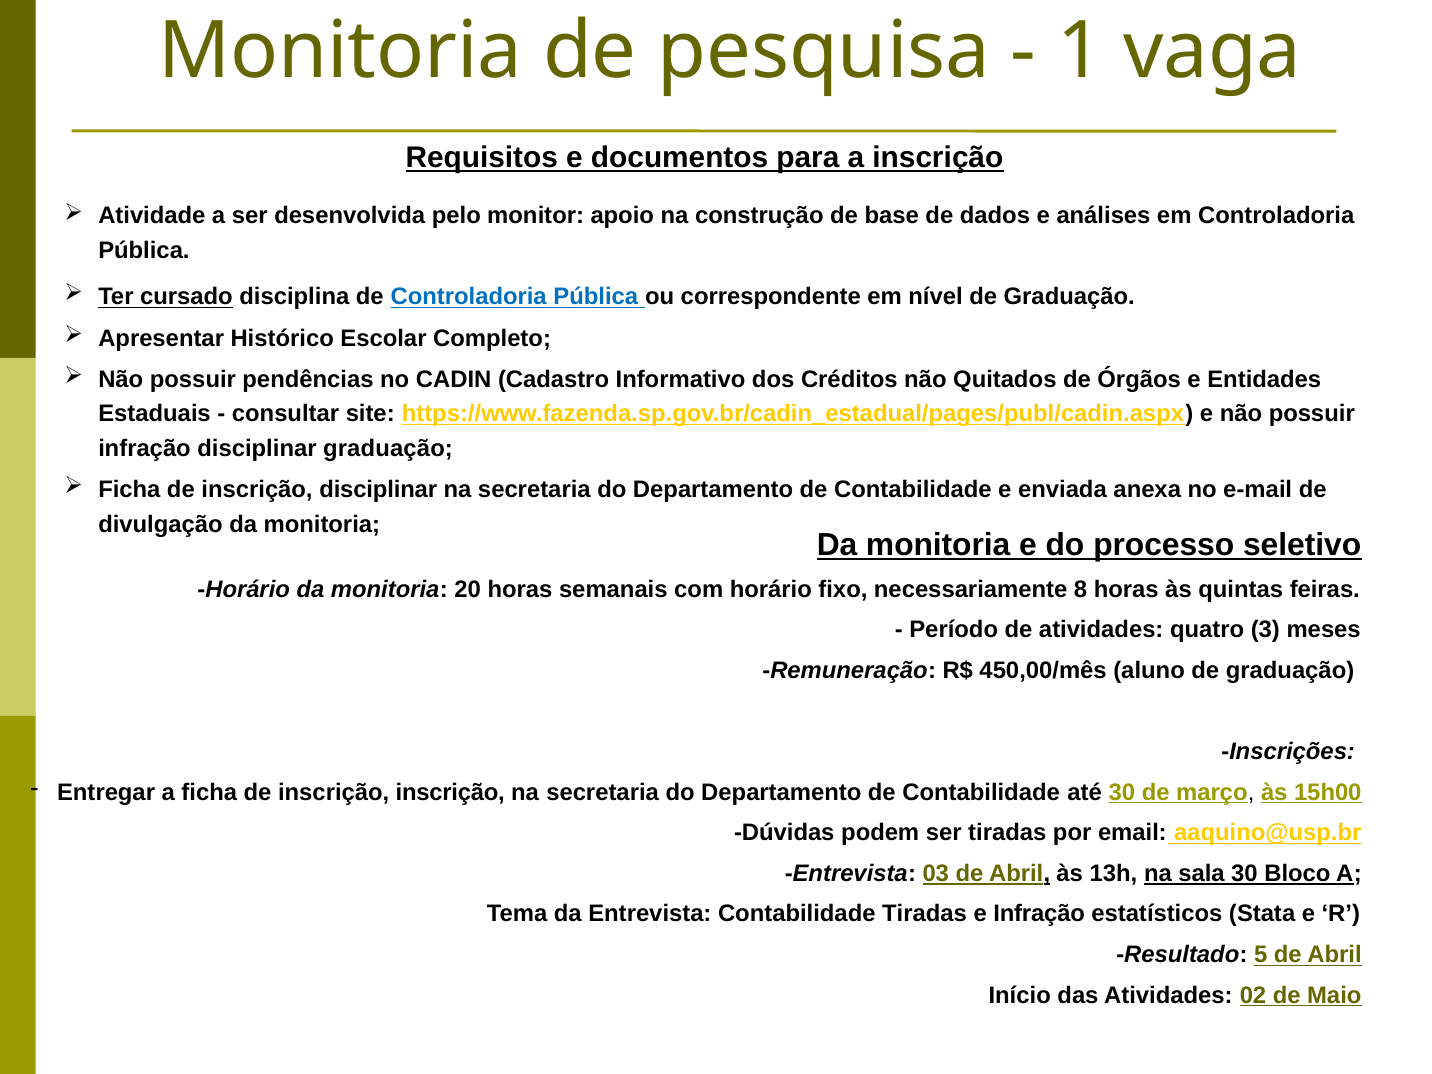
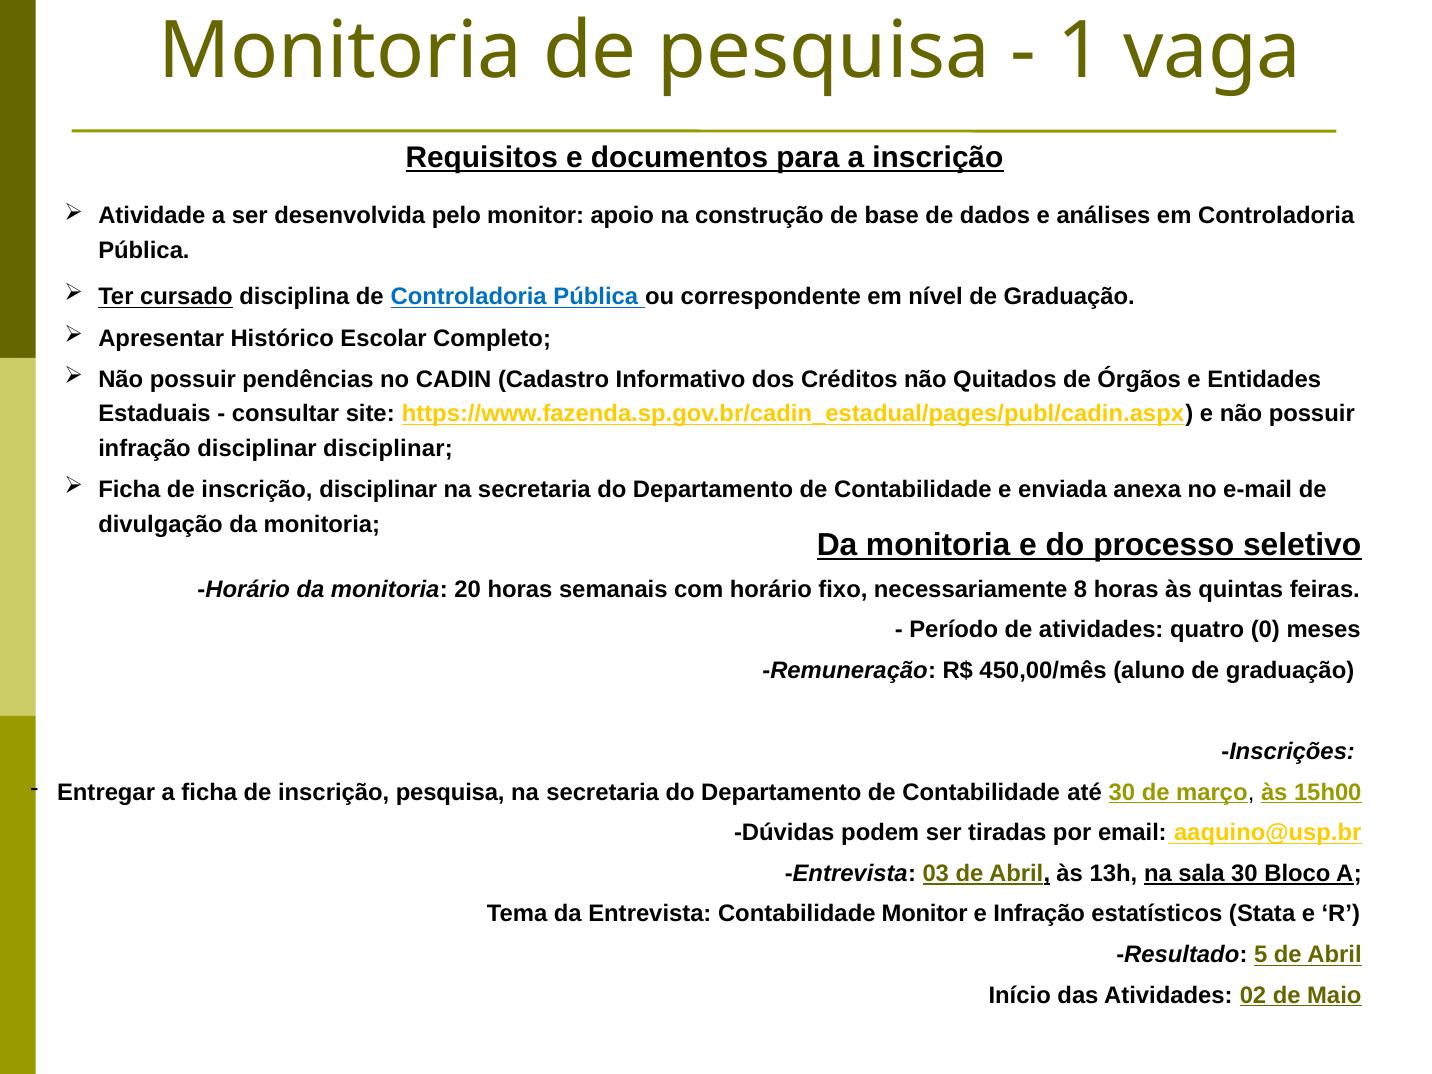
disciplinar graduação: graduação -> disciplinar (388, 448)
3: 3 -> 0 (1265, 630)
inscrição inscrição: inscrição -> pesquisa (450, 792)
Contabilidade Tiradas: Tiradas -> Monitor (925, 914)
